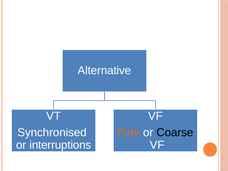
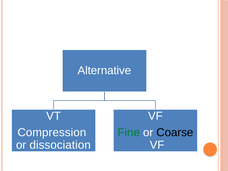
Synchronised: Synchronised -> Compression (52, 133)
Fine colour: orange -> green (129, 133)
interruptions: interruptions -> dissociation (60, 145)
